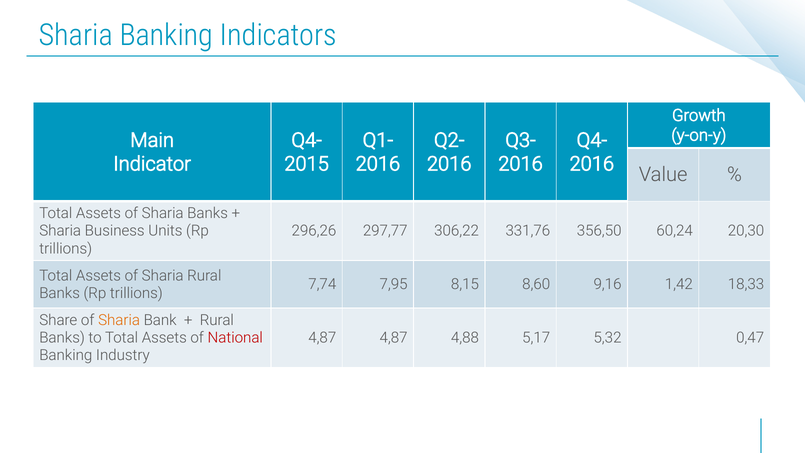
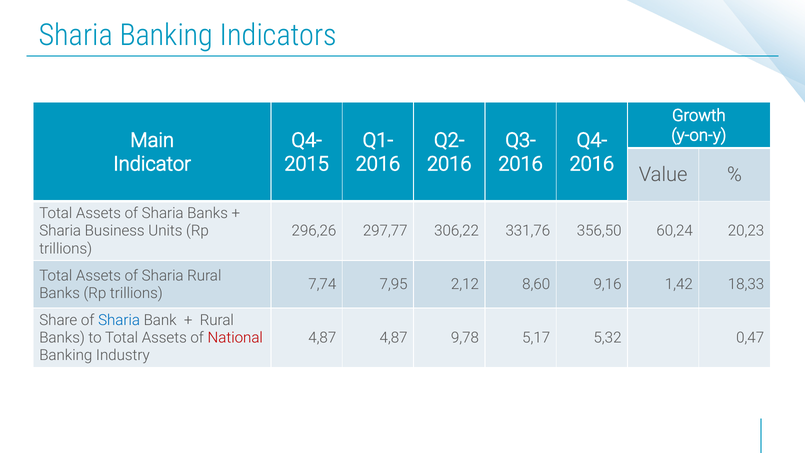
20,30: 20,30 -> 20,23 (746, 231)
8,15: 8,15 -> 2,12 (465, 284)
Sharia colour: orange -> blue (119, 320)
4,88: 4,88 -> 9,78 (465, 338)
